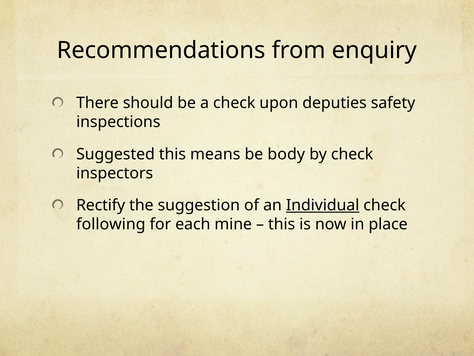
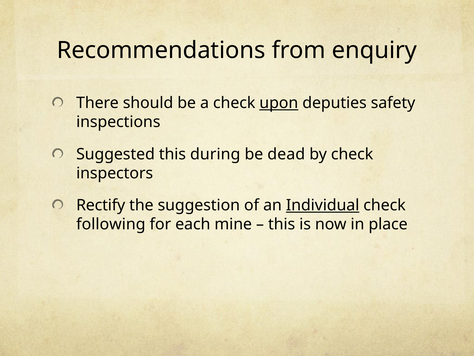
upon underline: none -> present (279, 103)
means: means -> during (215, 154)
body: body -> dead (286, 154)
